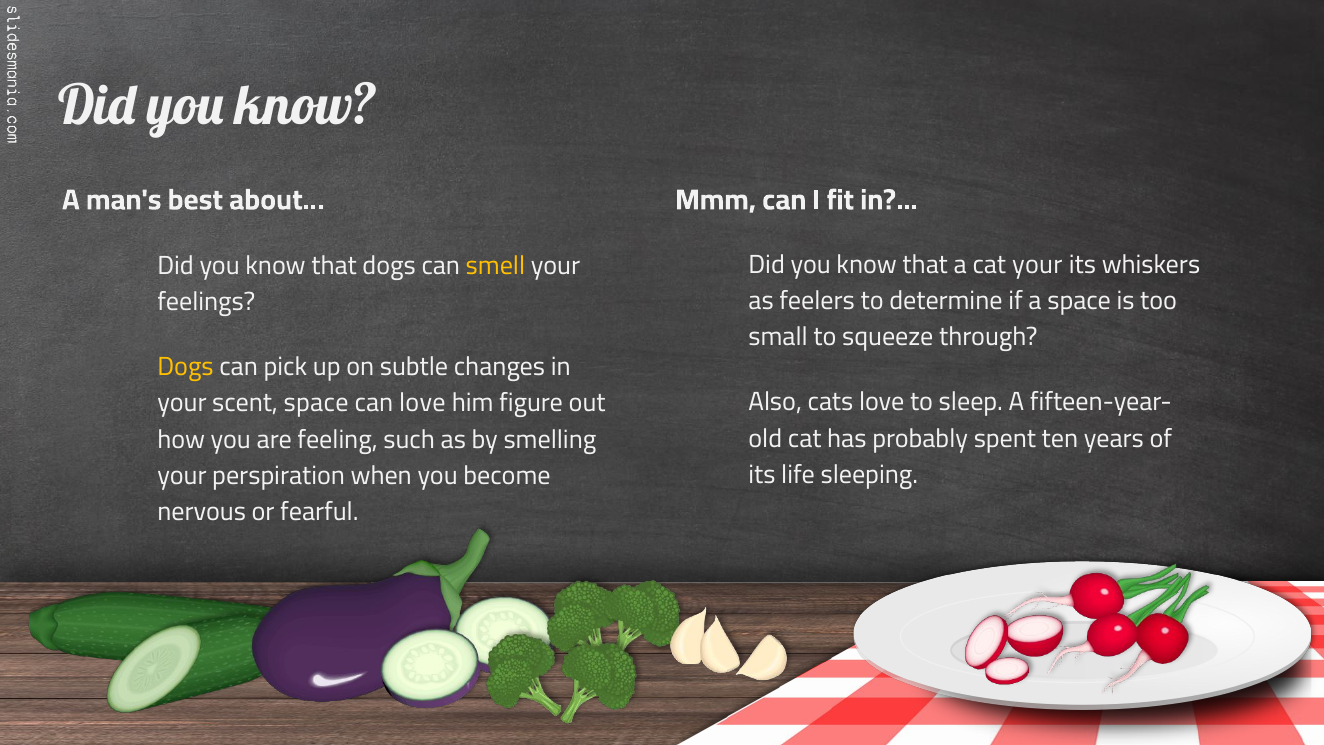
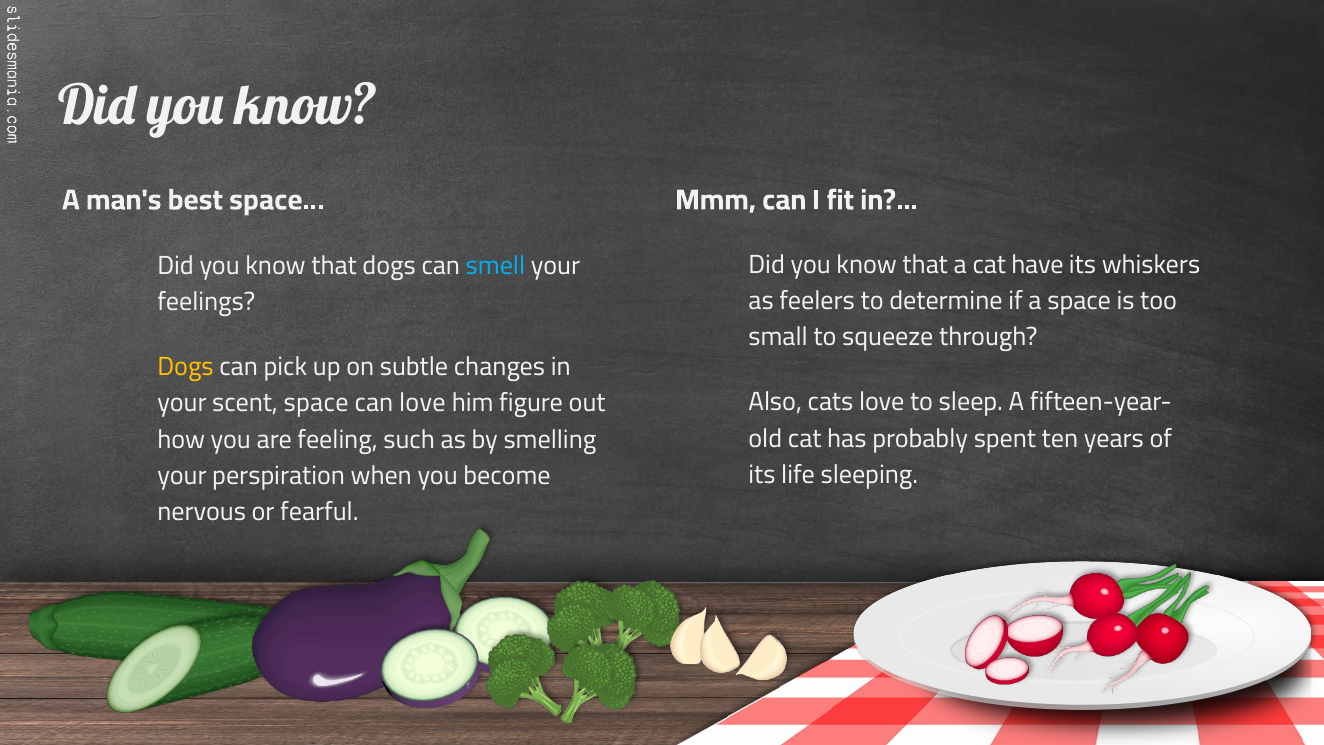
best about: about -> space (277, 200)
cat your: your -> have (1038, 265)
smell colour: yellow -> light blue (495, 266)
